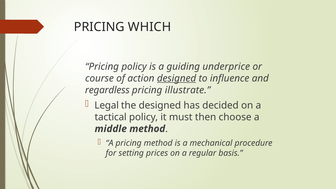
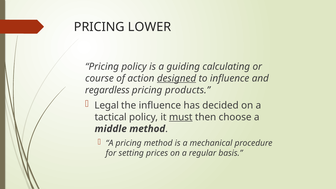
WHICH: WHICH -> LOWER (150, 27)
underprice: underprice -> calculating (226, 67)
illustrate: illustrate -> products (188, 90)
the designed: designed -> influence (160, 105)
must underline: none -> present (181, 117)
